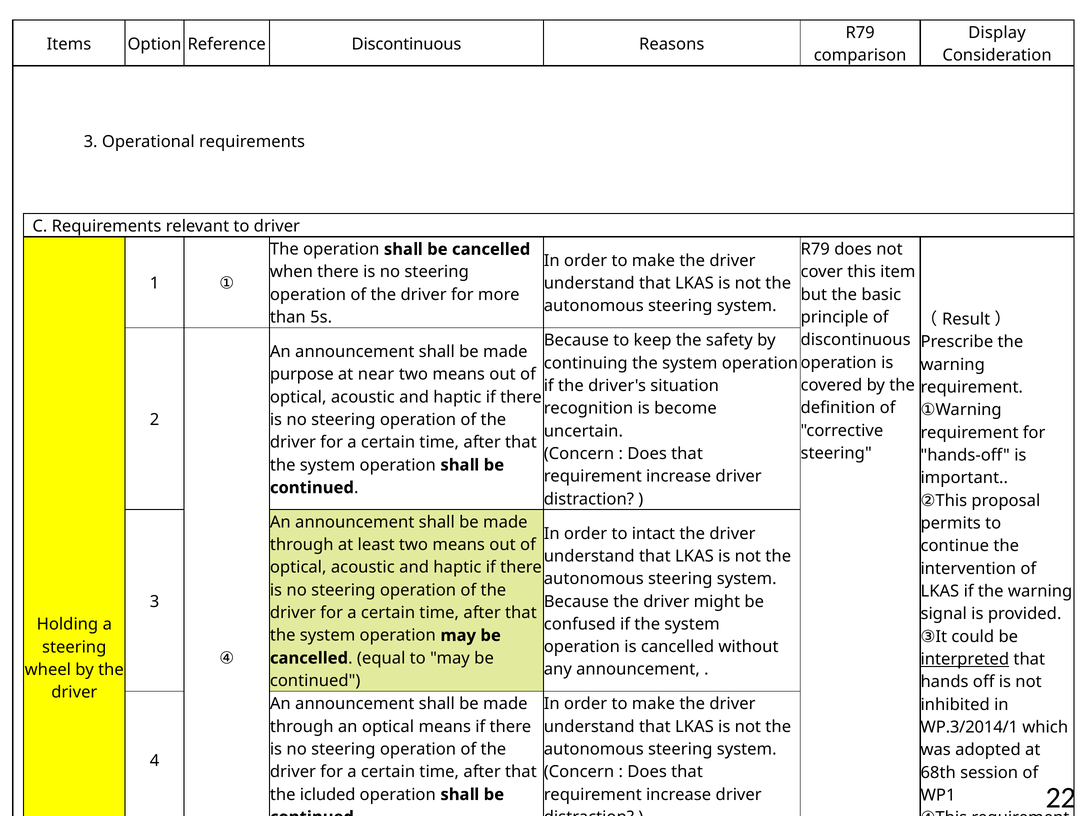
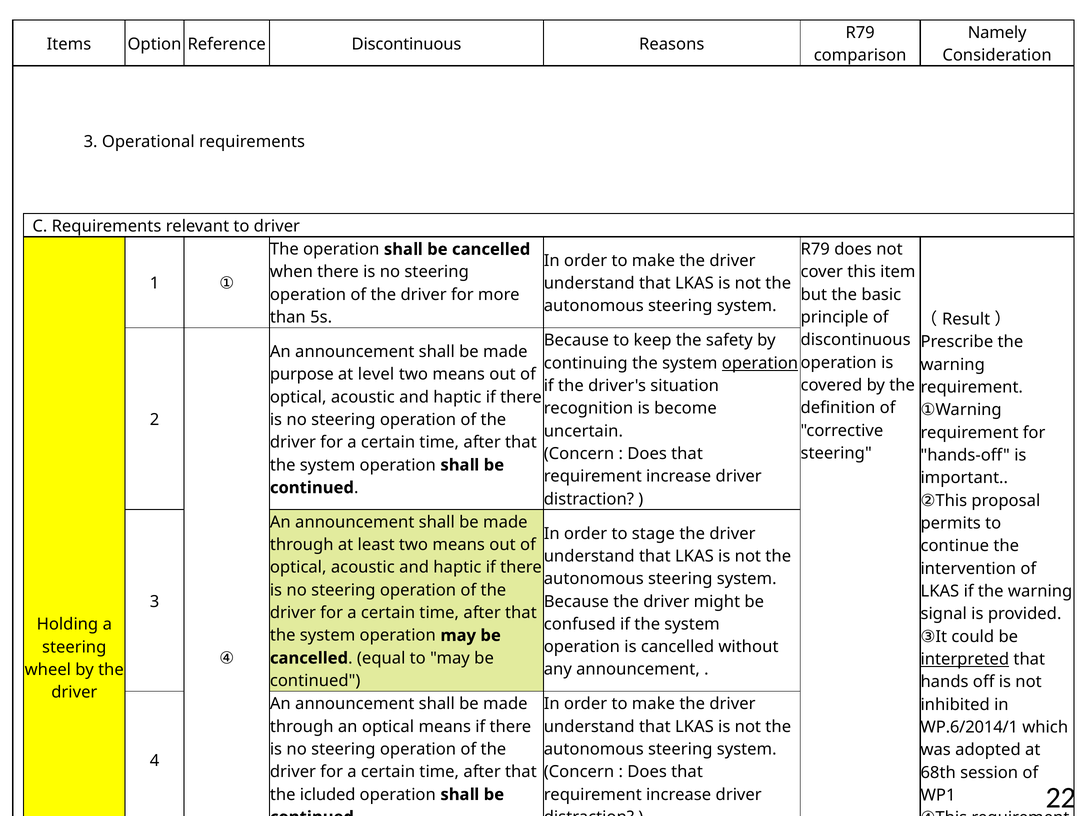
Display: Display -> Namely (997, 33)
operation underline: none -> present (760, 363)
near: near -> level (376, 374)
intact: intact -> stage (653, 533)
WP.3/2014/1: WP.3/2014/1 -> WP.6/2014/1 (969, 727)
